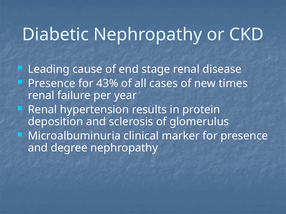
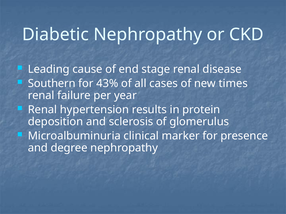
Presence: Presence -> Southern (52, 84)
